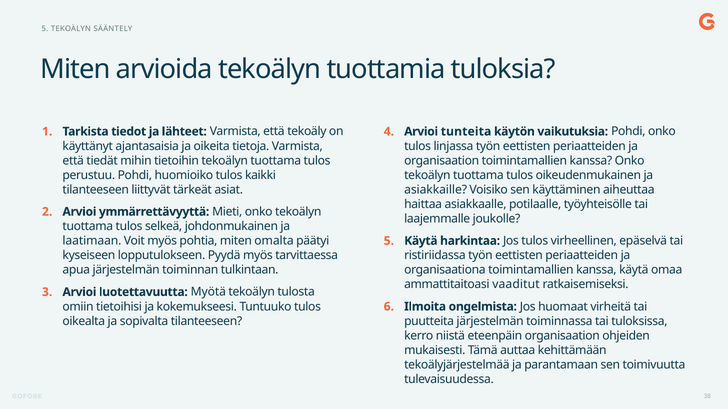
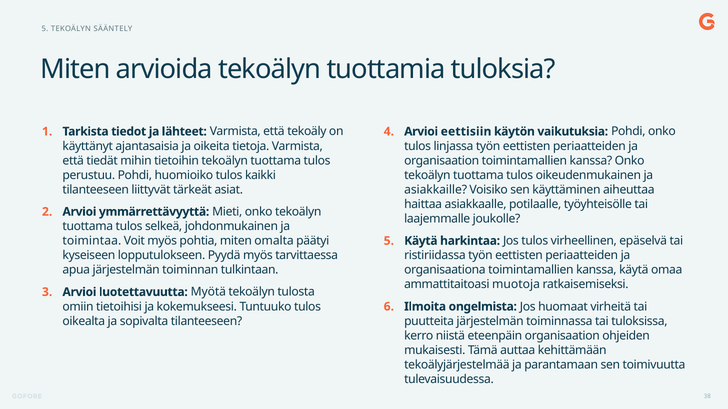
tunteita: tunteita -> eettisiin (466, 132)
laatimaan: laatimaan -> toimintaa (92, 241)
vaaditut: vaaditut -> muotoja (516, 285)
